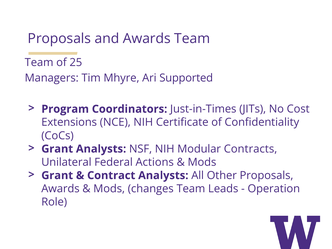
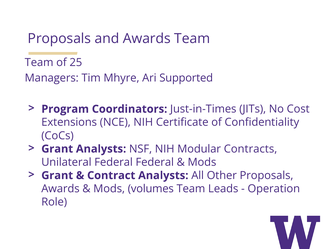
Federal Actions: Actions -> Federal (155, 162)
changes: changes -> volumes (151, 189)
